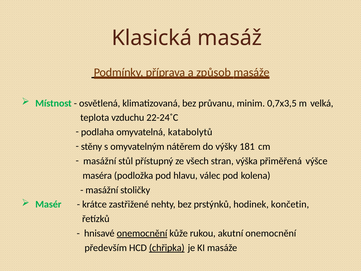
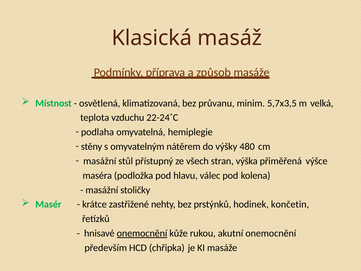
0,7x3,5: 0,7x3,5 -> 5,7x3,5 (282, 103)
katabolytů: katabolytů -> hemiplegie (190, 132)
181: 181 -> 480 (247, 146)
chřipka underline: present -> none (167, 248)
